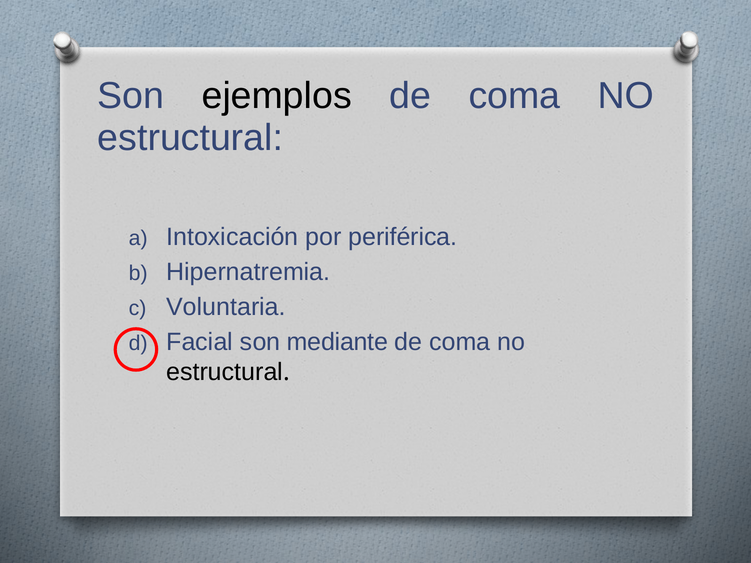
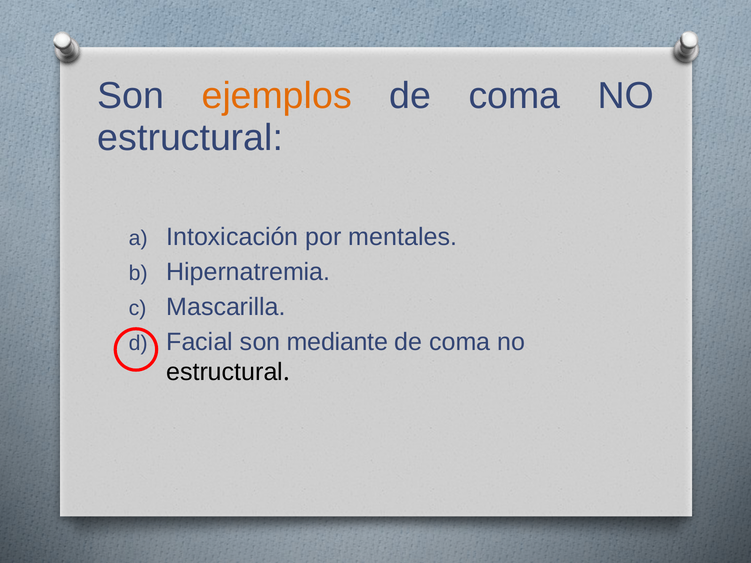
ejemplos colour: black -> orange (277, 96)
periférica: periférica -> mentales (403, 237)
Voluntaria: Voluntaria -> Mascarilla (226, 307)
